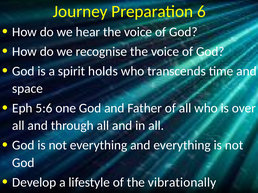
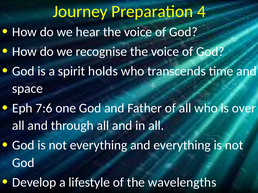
6: 6 -> 4 (201, 12)
5:6: 5:6 -> 7:6 (44, 108)
vibrationally: vibrationally -> wavelengths (182, 183)
